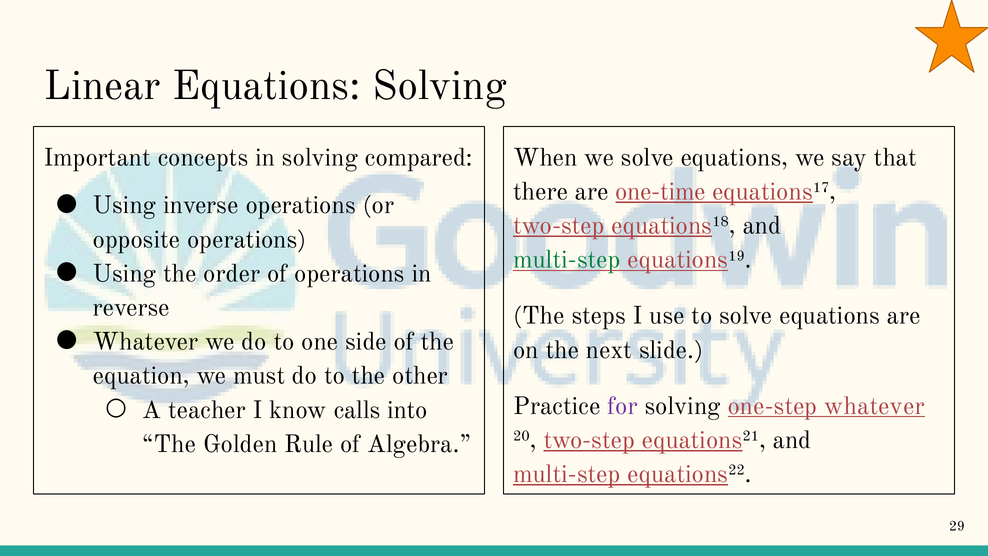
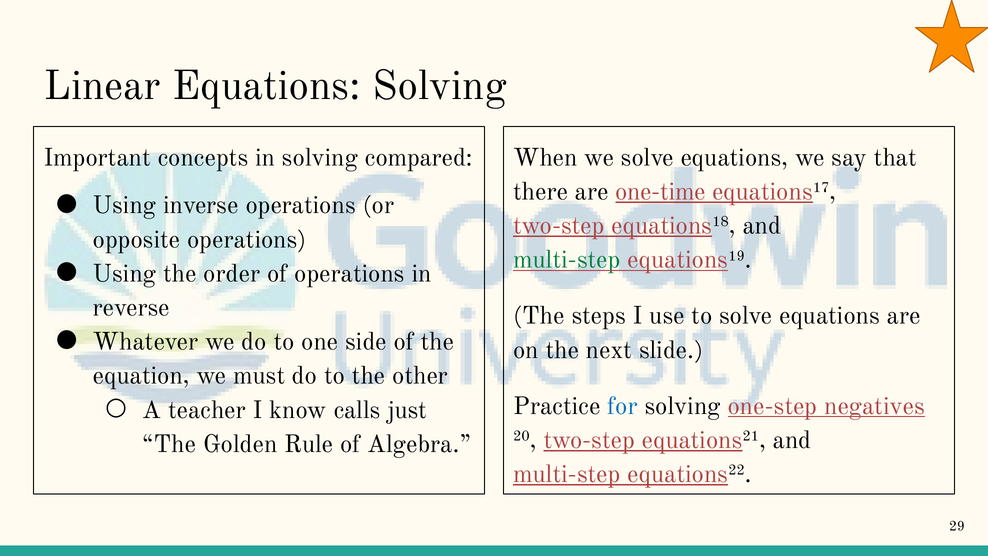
into: into -> just (407, 410)
for colour: purple -> blue (623, 406)
one-step whatever: whatever -> negatives (875, 406)
